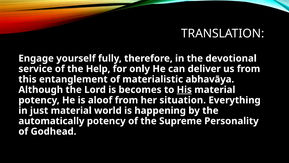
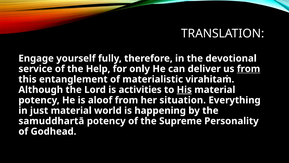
from underline: none -> present (249, 69)
abhavāya: abhavāya -> virahitaṁ (210, 79)
becomes: becomes -> activities (140, 89)
automatically: automatically -> samuddhartā (51, 121)
